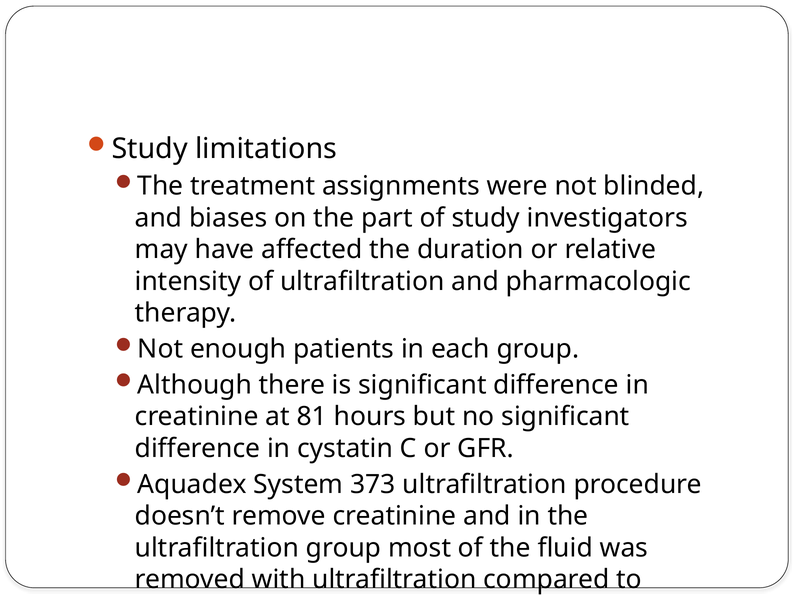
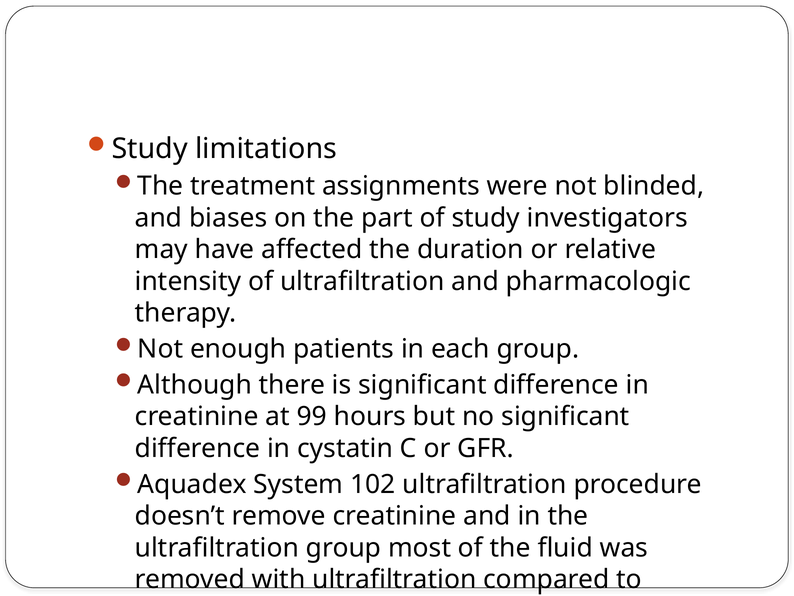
81: 81 -> 99 (312, 416)
373: 373 -> 102 (373, 484)
